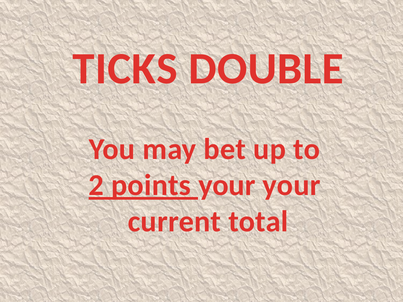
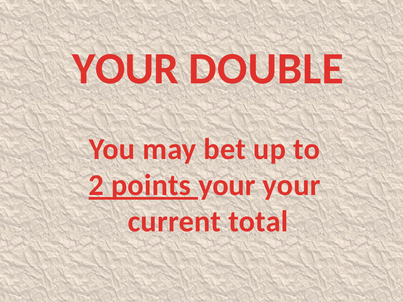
TICKS: TICKS -> YOUR (125, 69)
